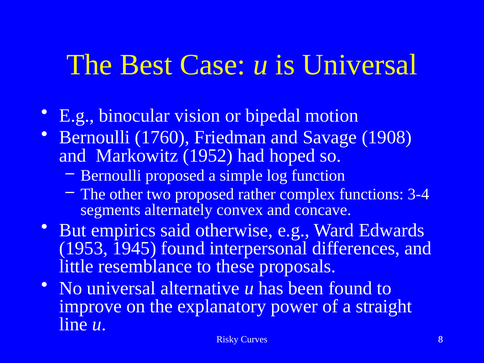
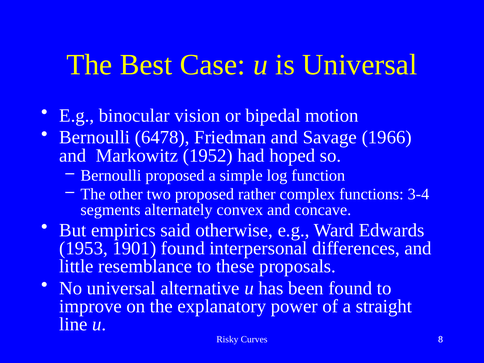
1760: 1760 -> 6478 (162, 137)
1908: 1908 -> 1966 (387, 137)
1945: 1945 -> 1901 (134, 248)
